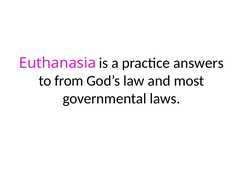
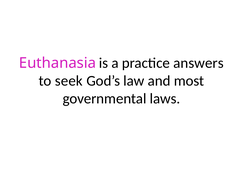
from: from -> seek (69, 81)
